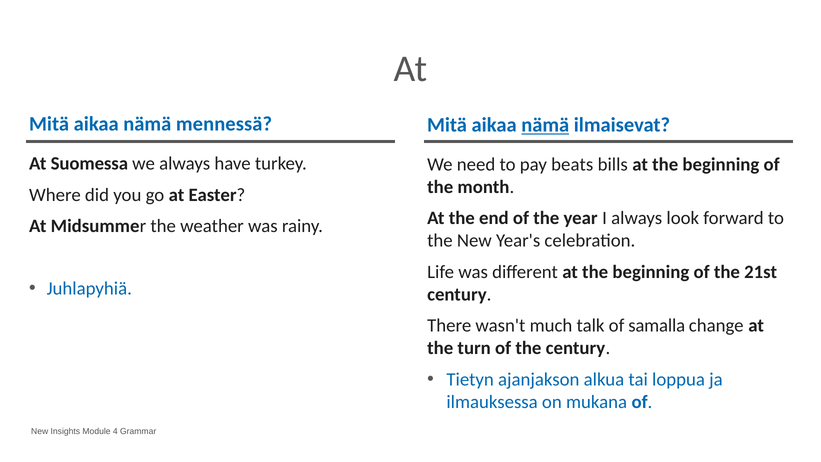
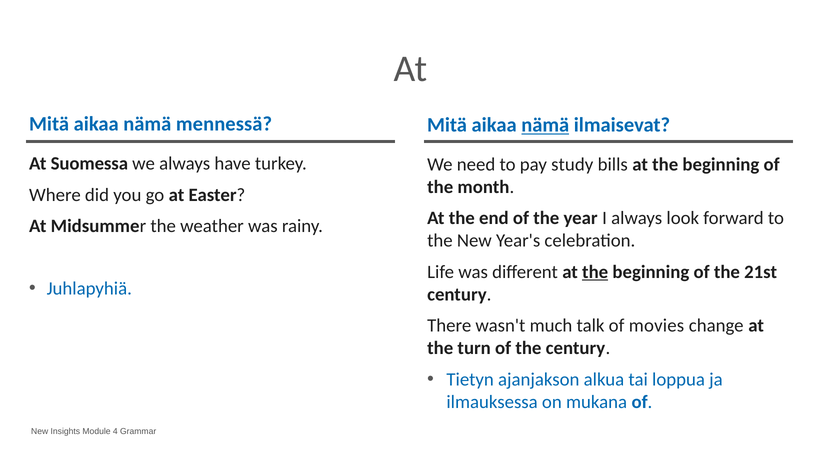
beats: beats -> study (572, 164)
the underline: none -> present (595, 272)
samalla: samalla -> movies (657, 326)
